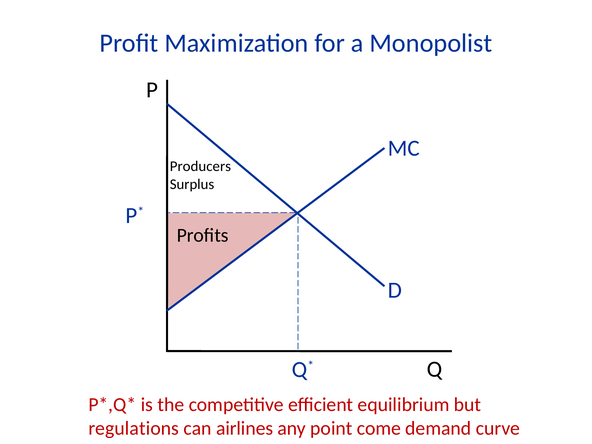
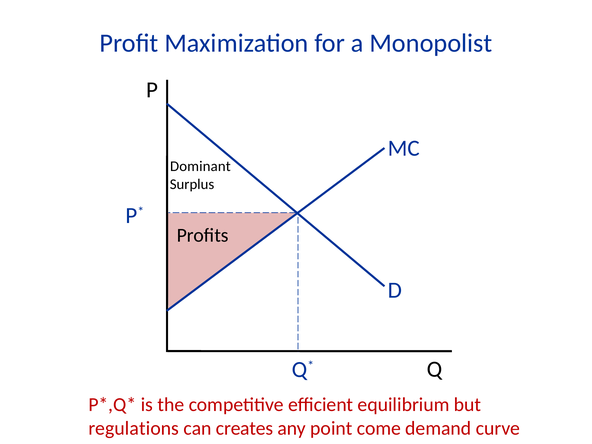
Producers: Producers -> Dominant (200, 166)
airlines: airlines -> creates (245, 428)
